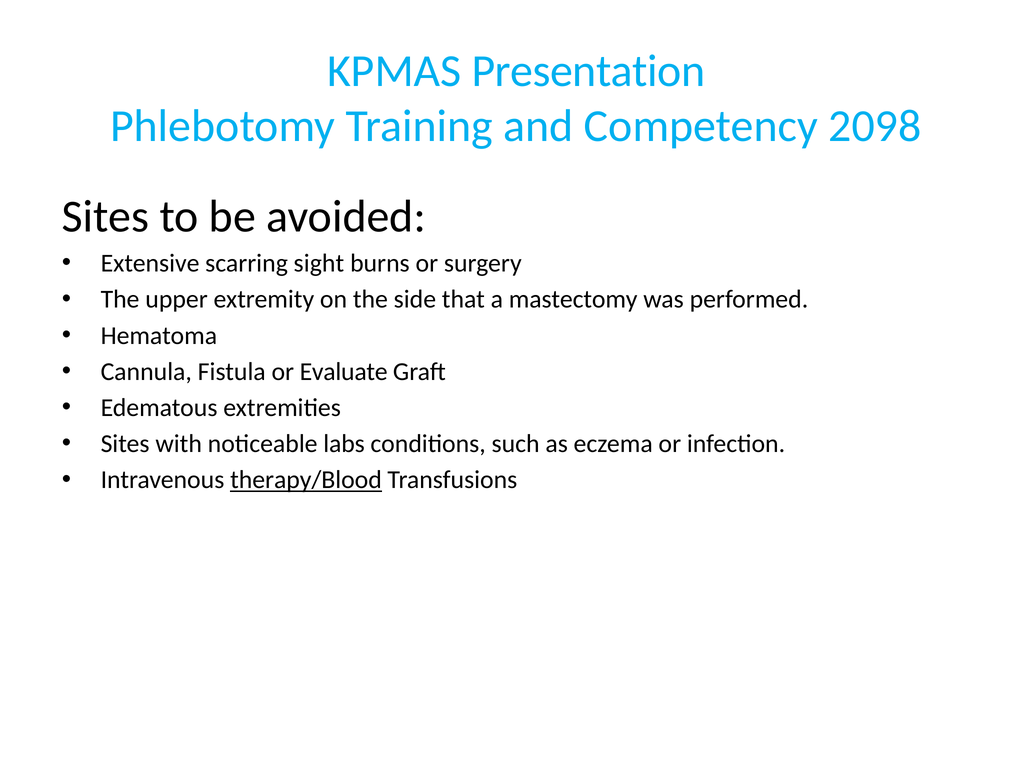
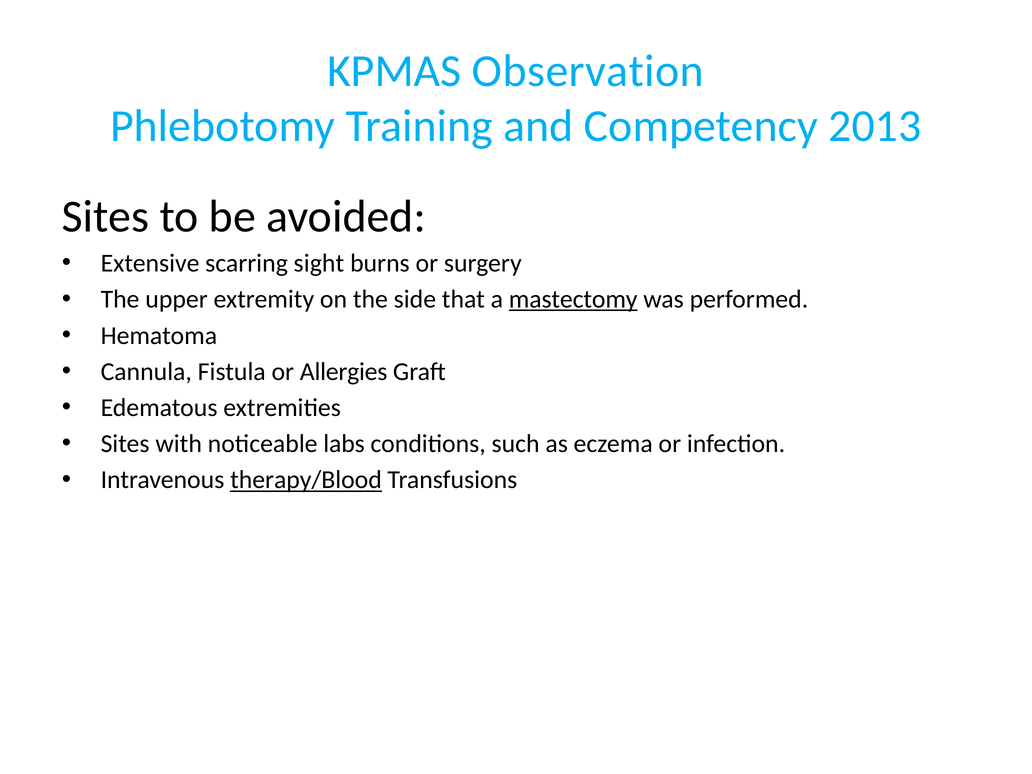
Presentation: Presentation -> Observation (588, 71)
2098: 2098 -> 2013 (875, 126)
mastectomy underline: none -> present (573, 299)
Evaluate: Evaluate -> Allergies (344, 372)
